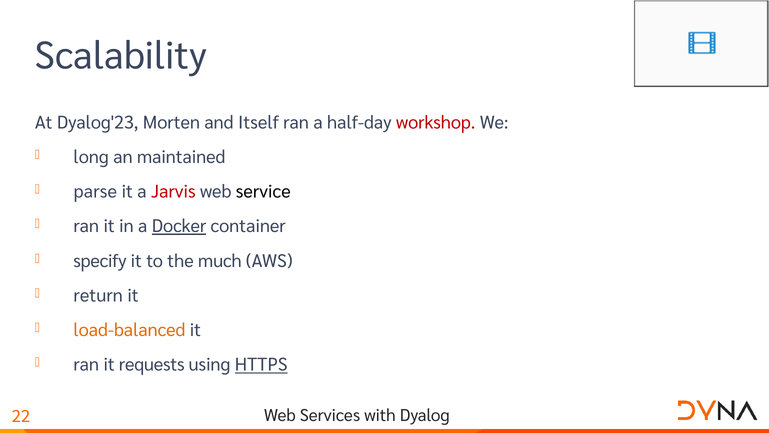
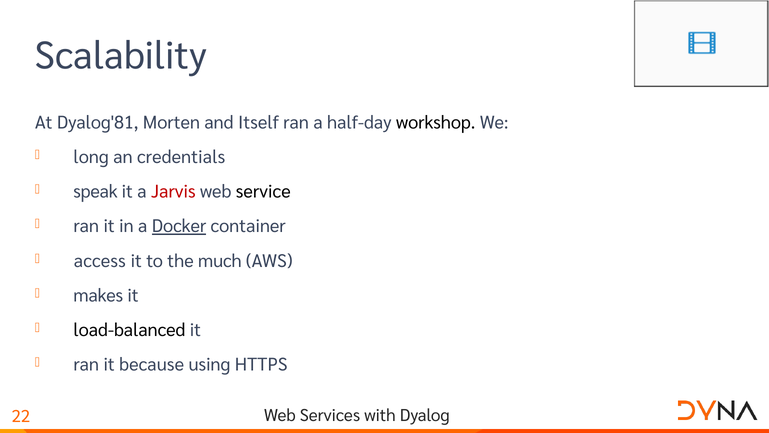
Dyalog'23: Dyalog'23 -> Dyalog'81 (98, 122)
workshop colour: red -> black (436, 122)
maintained: maintained -> credentials (181, 157)
parse: parse -> speak (95, 192)
specify: specify -> access (100, 261)
return: return -> makes (98, 295)
load-balanced colour: orange -> black (129, 330)
requests: requests -> because (152, 365)
HTTPS underline: present -> none (261, 365)
